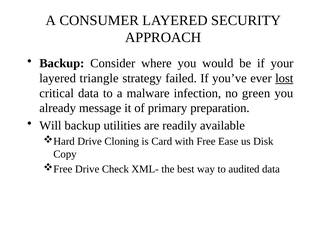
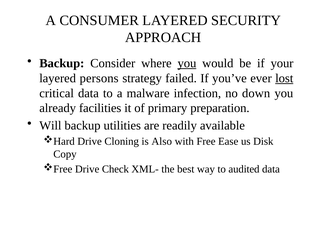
you underline: none -> present (187, 63)
triangle: triangle -> persons (99, 78)
green: green -> down (256, 93)
message: message -> facilities (100, 108)
Card: Card -> Also (162, 142)
